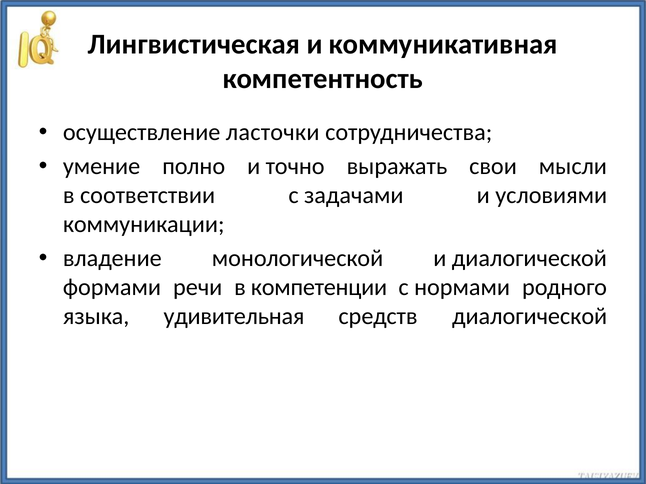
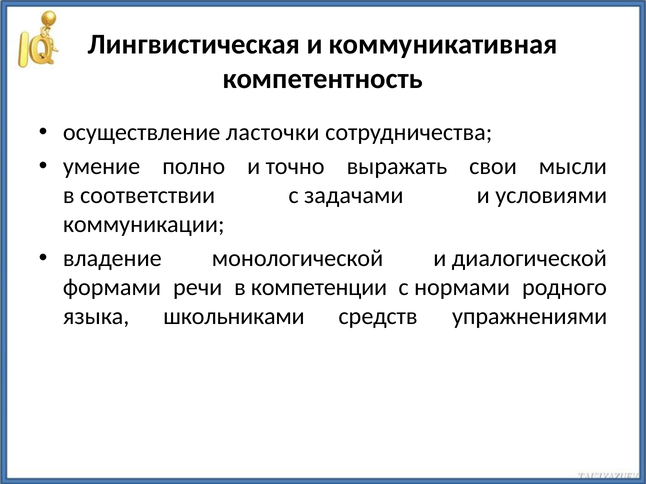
удивительная: удивительная -> школьниками (234, 317)
средств диалогической: диалогической -> упражнениями (530, 317)
